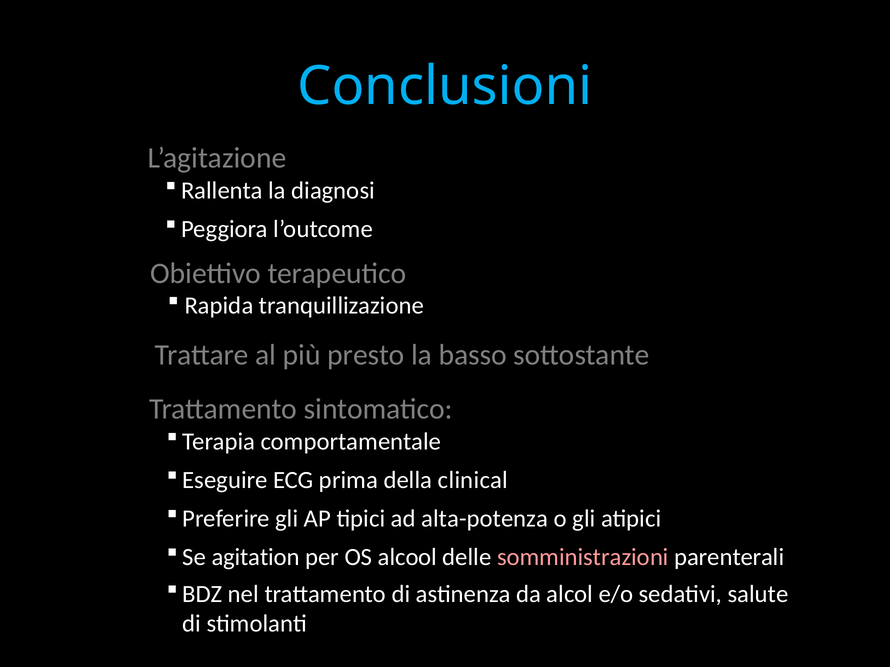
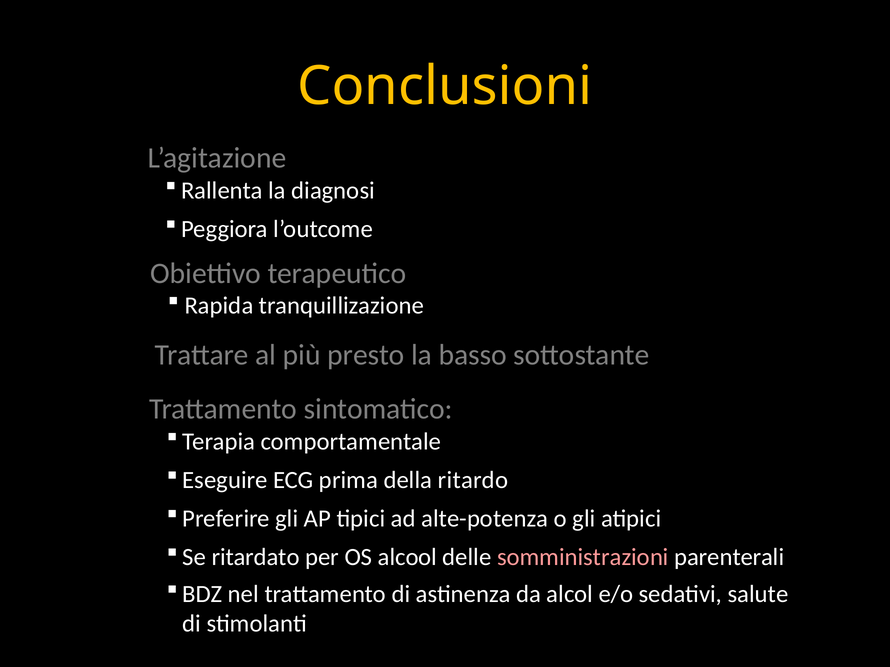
Conclusioni colour: light blue -> yellow (445, 86)
clinical: clinical -> ritardo (473, 480)
alta-potenza: alta-potenza -> alte-potenza (485, 519)
agitation: agitation -> ritardato (256, 557)
